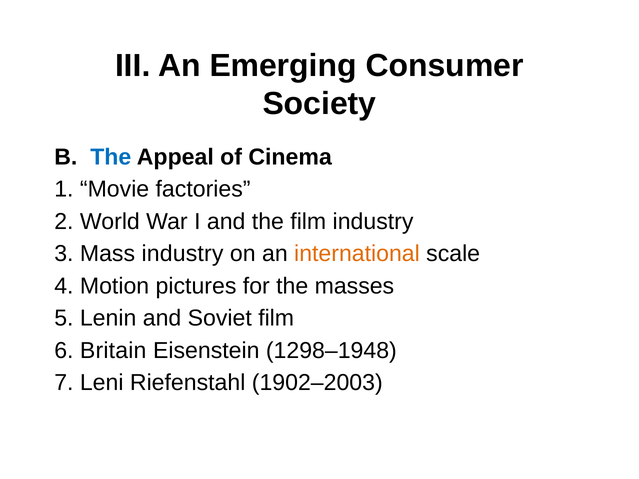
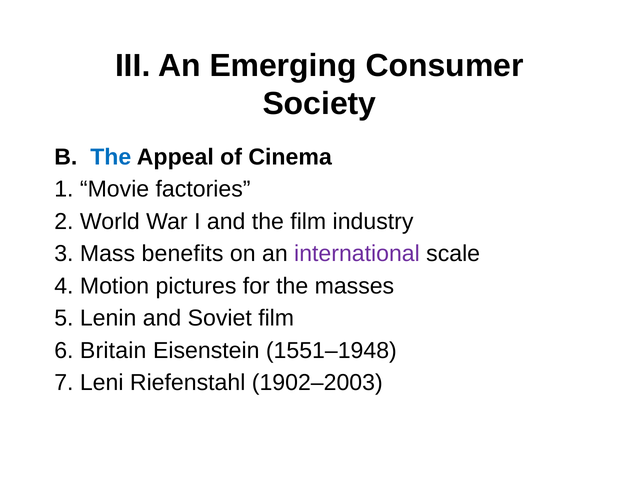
Mass industry: industry -> benefits (182, 254)
international colour: orange -> purple (357, 254)
1298–1948: 1298–1948 -> 1551–1948 (331, 351)
